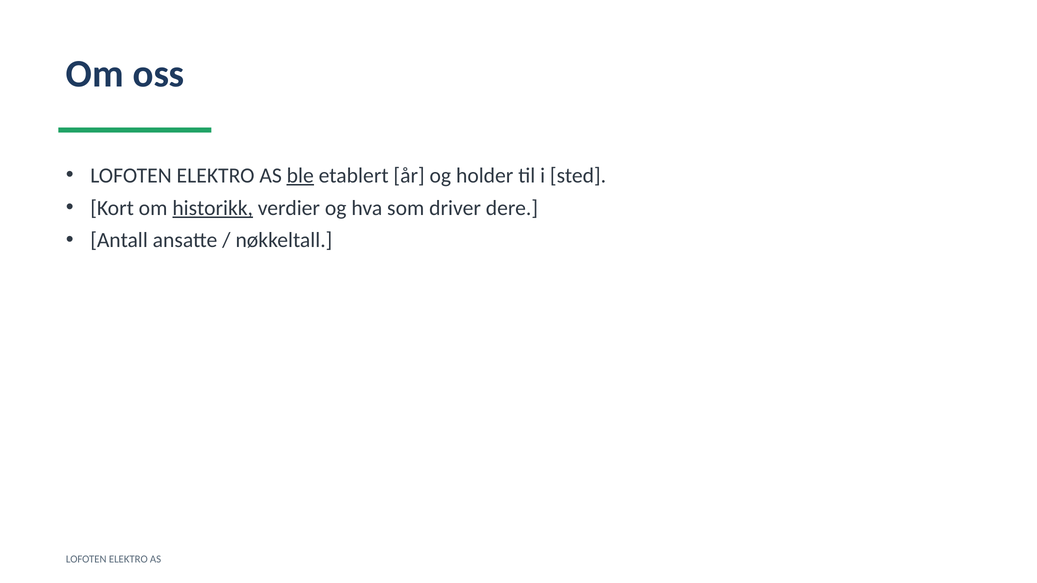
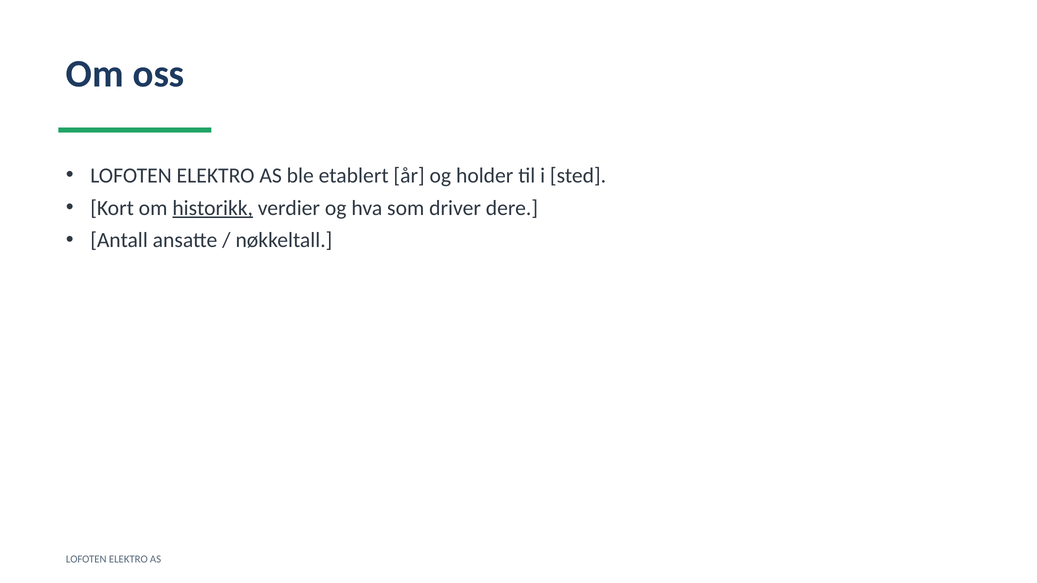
ble underline: present -> none (300, 176)
